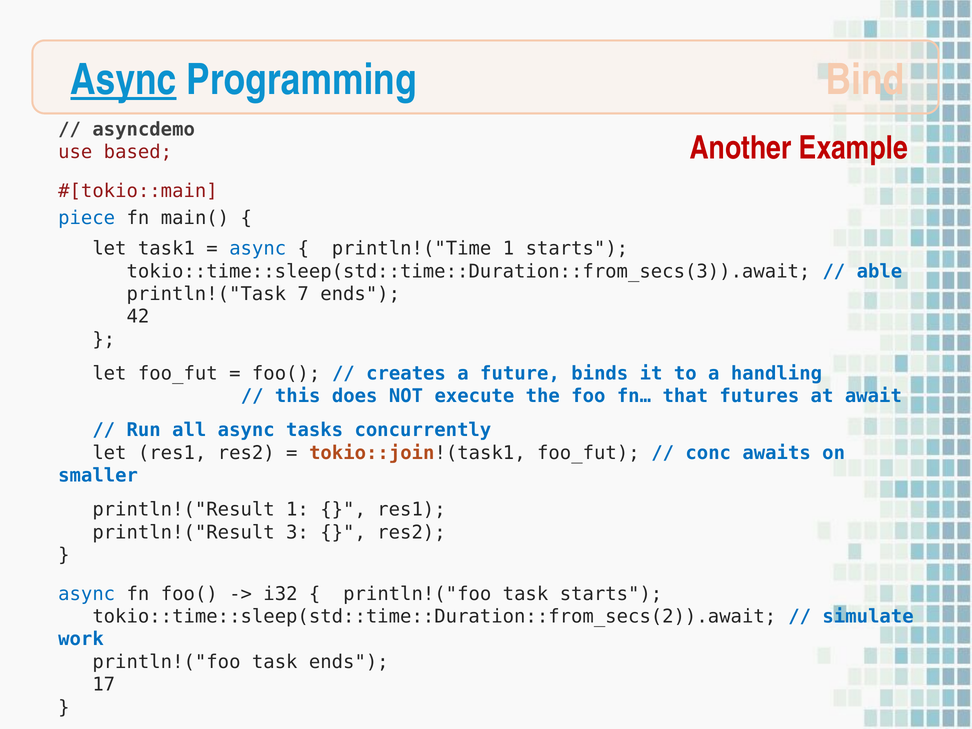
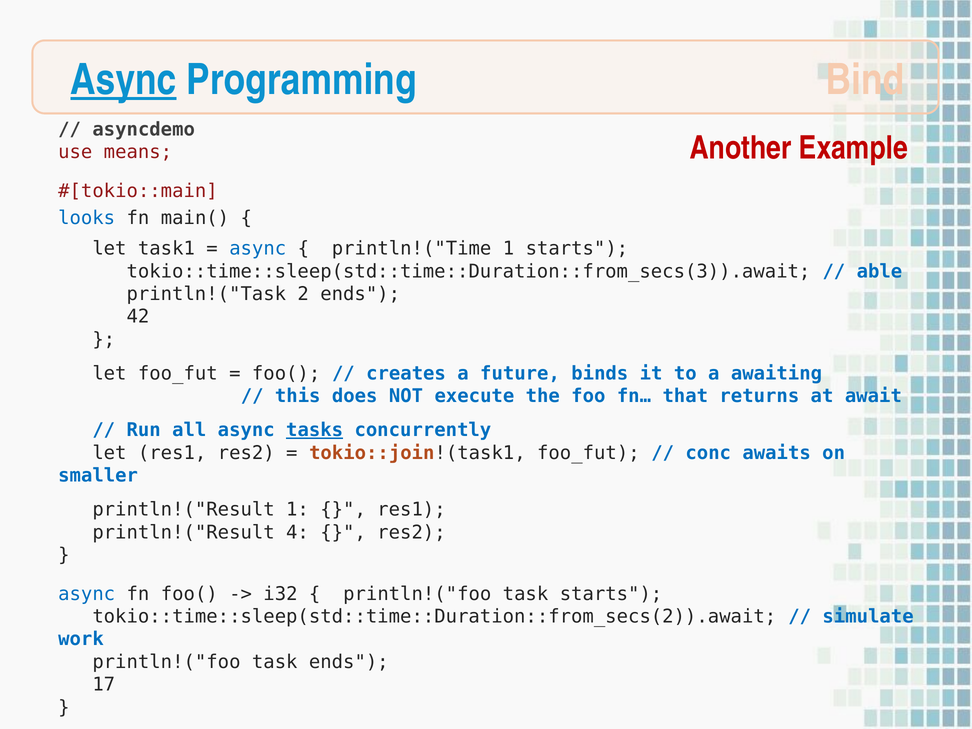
based: based -> means (138, 152)
piece: piece -> looks (87, 218)
7: 7 -> 2 (303, 294)
handling: handling -> awaiting (776, 373)
futures: futures -> returns (759, 396)
tasks underline: none -> present (315, 430)
3: 3 -> 4 (297, 532)
